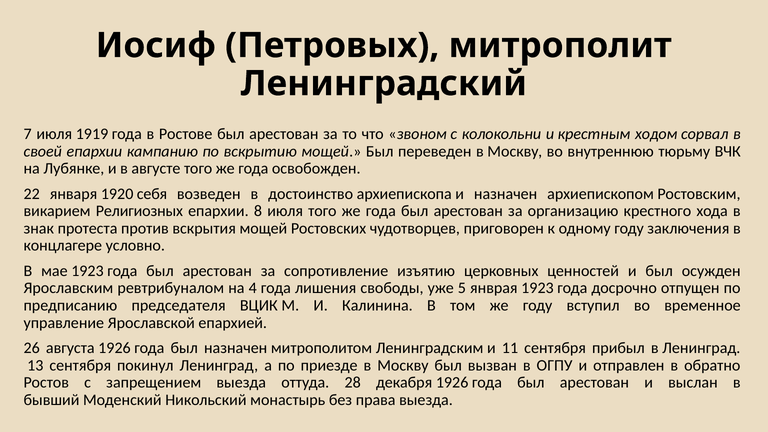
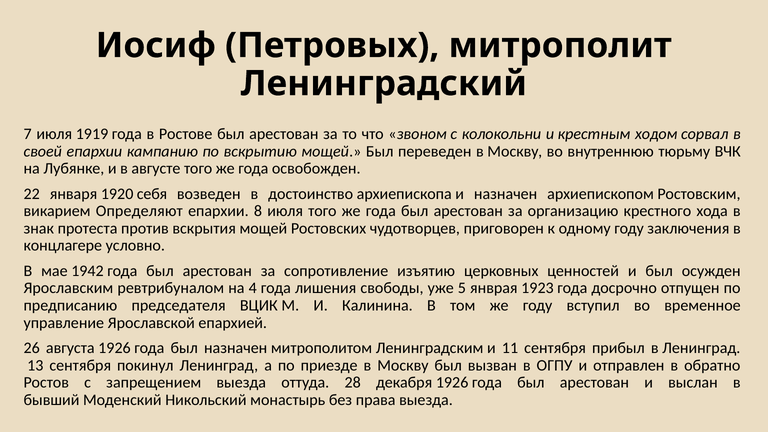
Религиозных: Религиозных -> Определяют (139, 211)
мае 1923: 1923 -> 1942 (87, 271)
